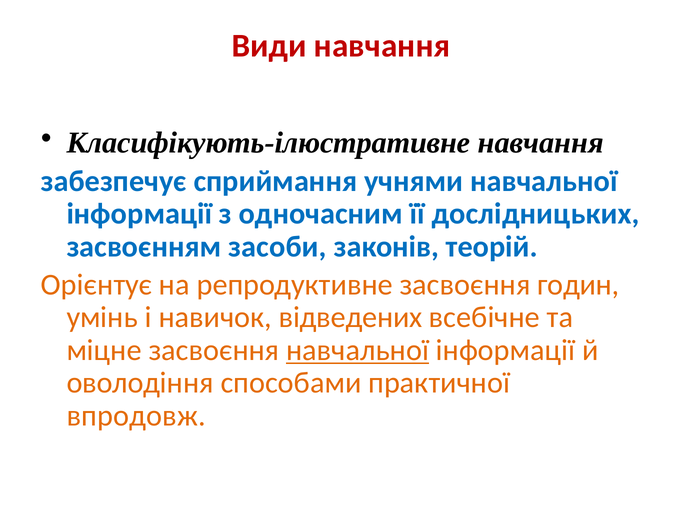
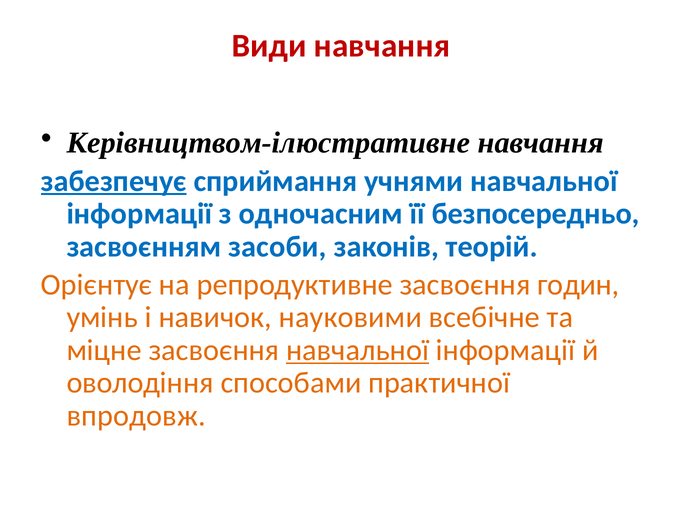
Класифікують-ілюстративне: Класифікують-ілюстративне -> Керівництвом-ілюстративне (268, 143)
забезпечує underline: none -> present (114, 181)
дослідницьких: дослідницьких -> безпосередньо (536, 214)
відведених: відведених -> науковими (350, 318)
